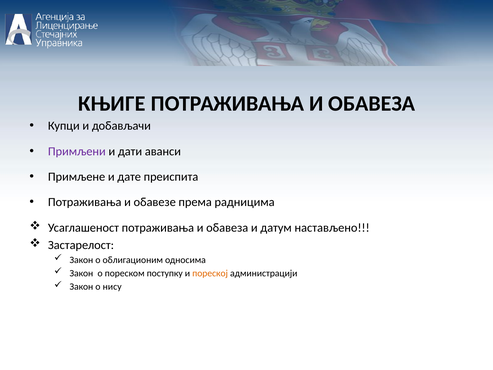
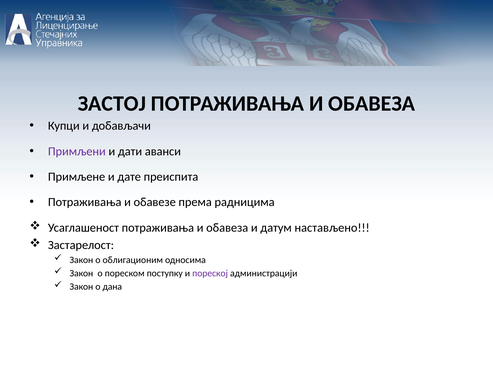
КЊИГЕ: КЊИГЕ -> ЗАСТОЈ (112, 103)
пореској colour: orange -> purple (210, 273)
нису: нису -> дана (112, 287)
